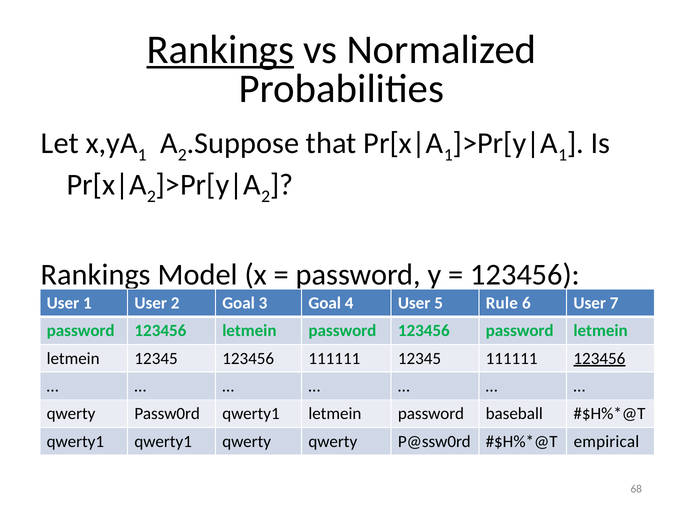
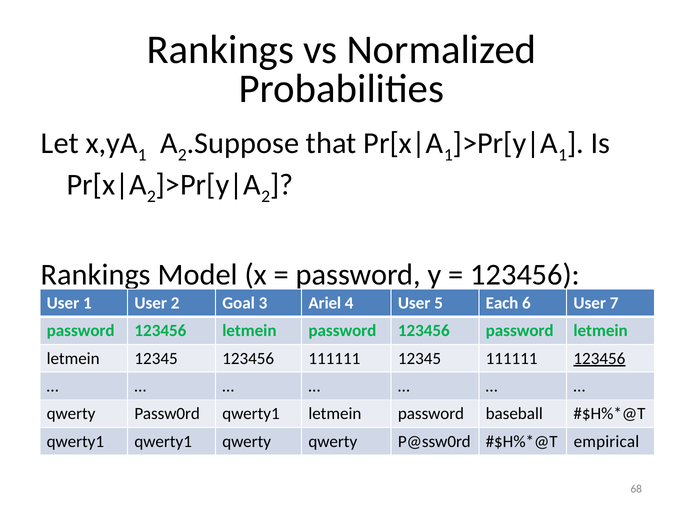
Rankings underline: present -> none (220, 50)
3 Goal: Goal -> Ariel (325, 303)
Rule: Rule -> Each (502, 303)
